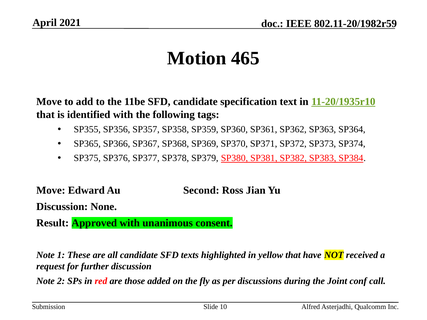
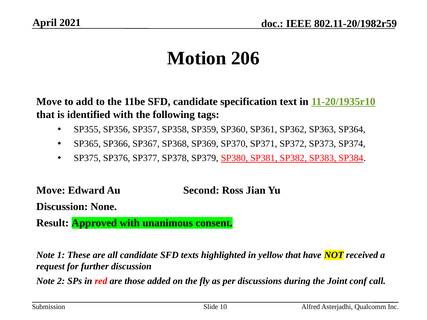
465: 465 -> 206 (245, 58)
